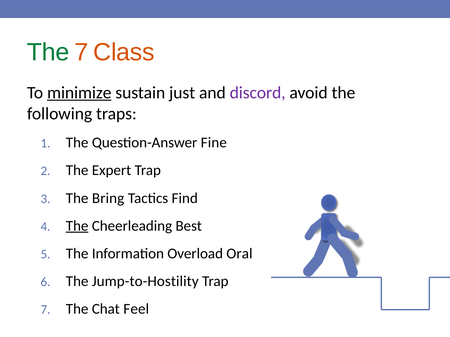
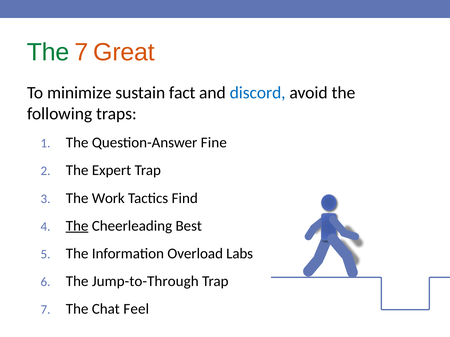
Class: Class -> Great (124, 52)
minimize underline: present -> none (79, 93)
just: just -> fact (182, 93)
discord colour: purple -> blue (258, 93)
Bring: Bring -> Work (108, 198)
Oral: Oral -> Labs (240, 254)
Jump-to-Hostility: Jump-to-Hostility -> Jump-to-Through (145, 282)
